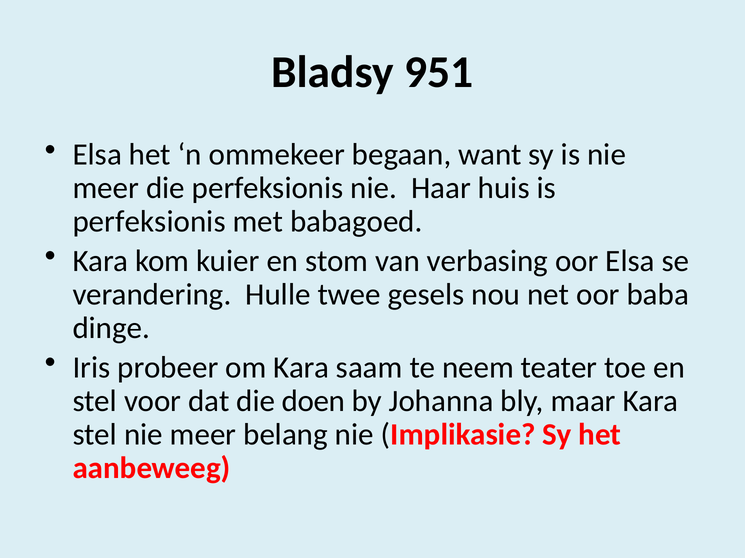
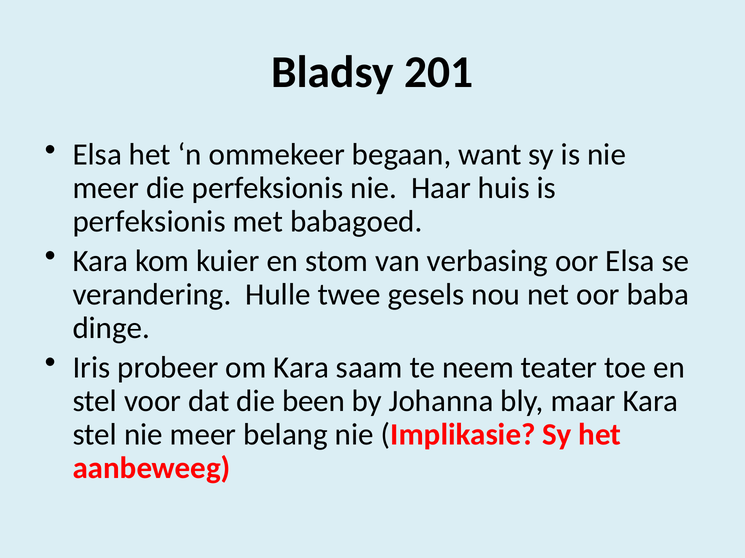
951: 951 -> 201 (439, 72)
doen: doen -> been (314, 401)
